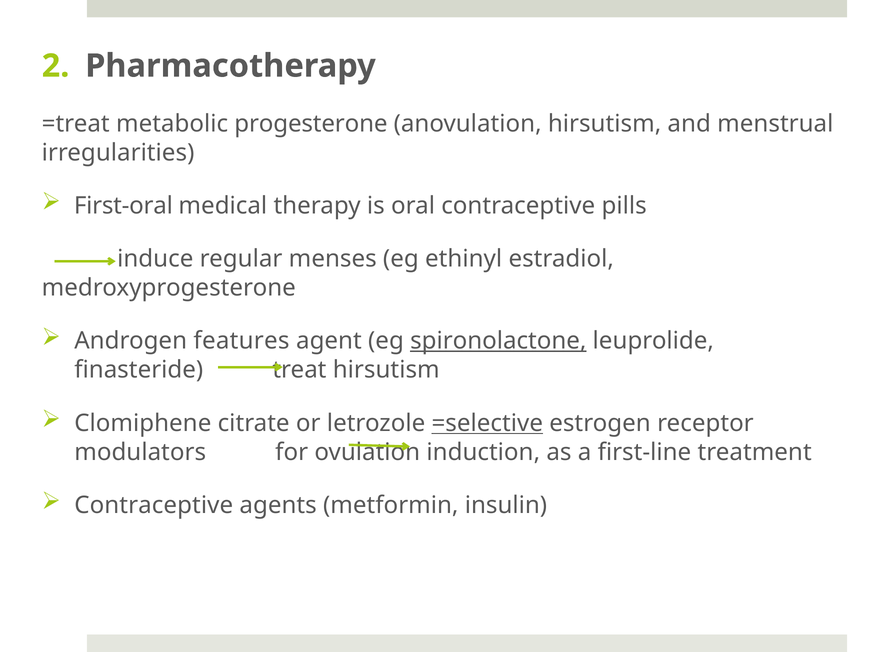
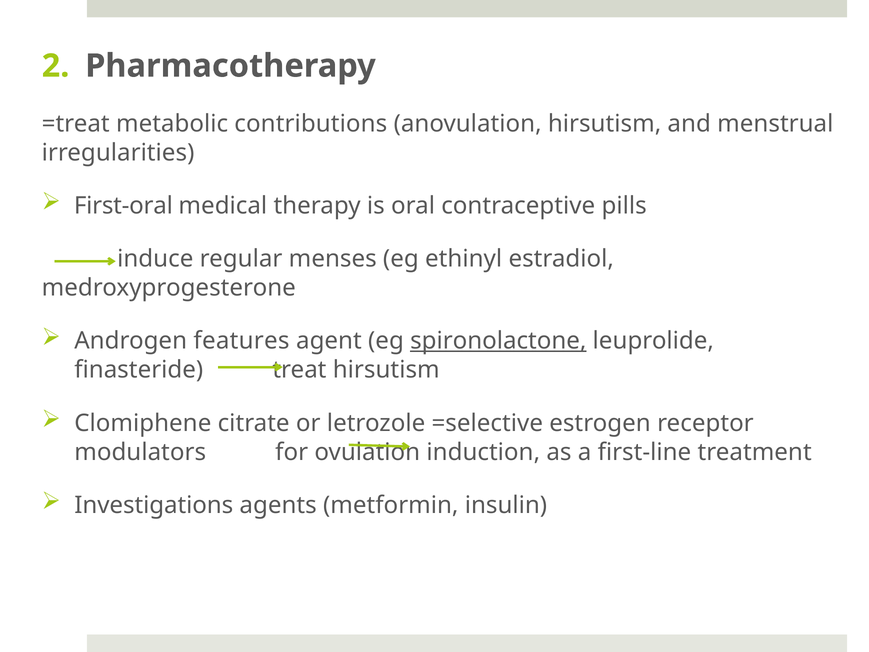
progesterone: progesterone -> contributions (311, 124)
=selective underline: present -> none (487, 423)
Contraceptive: Contraceptive -> Investigations (154, 505)
